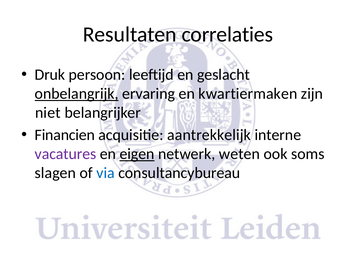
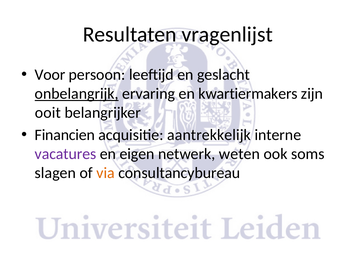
correlaties: correlaties -> vragenlijst (227, 34)
Druk: Druk -> Voor (50, 75)
kwartiermaken: kwartiermaken -> kwartiermakers (248, 94)
niet: niet -> ooit (48, 113)
eigen underline: present -> none (137, 154)
via colour: blue -> orange (106, 173)
